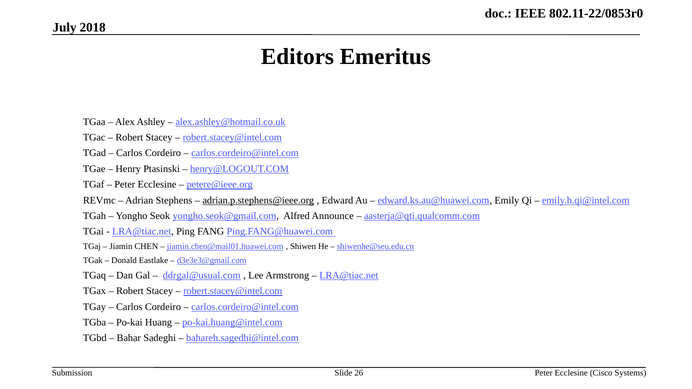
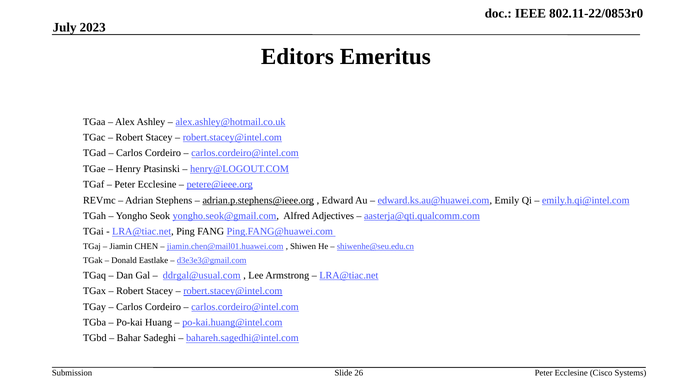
2018: 2018 -> 2023 (93, 28)
Announce: Announce -> Adjectives (333, 216)
